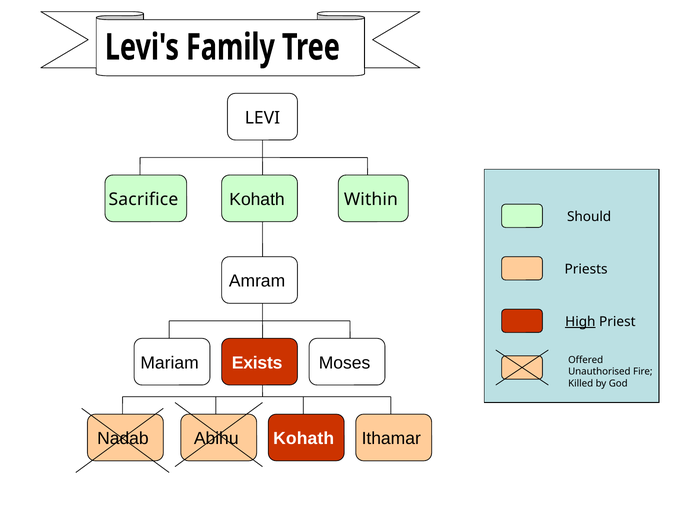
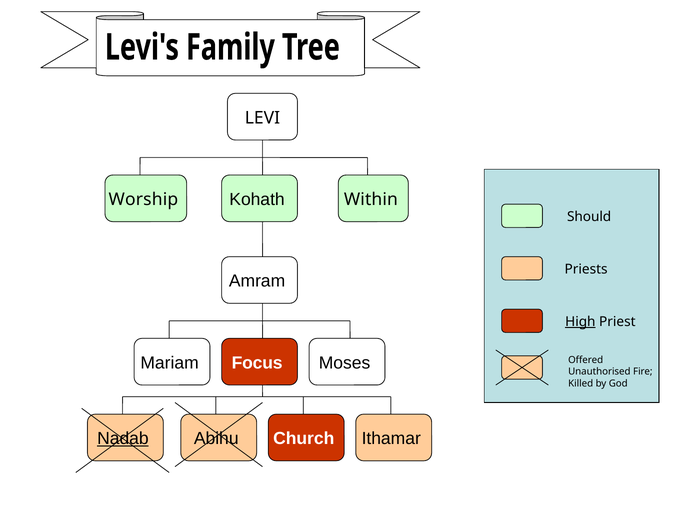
Sacrifice: Sacrifice -> Worship (143, 200)
Exists: Exists -> Focus (257, 363)
Nadab underline: none -> present (123, 439)
Abihu Kohath: Kohath -> Church (304, 439)
